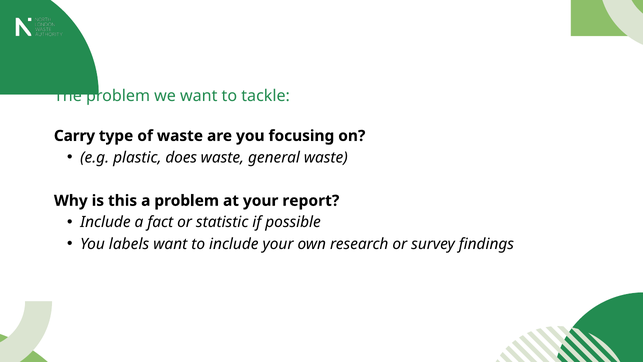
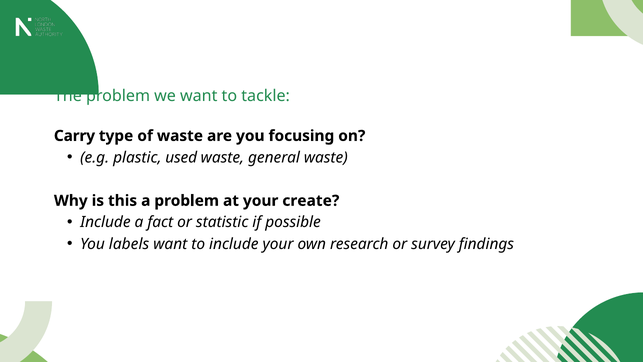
does: does -> used (181, 157)
report: report -> create (311, 201)
